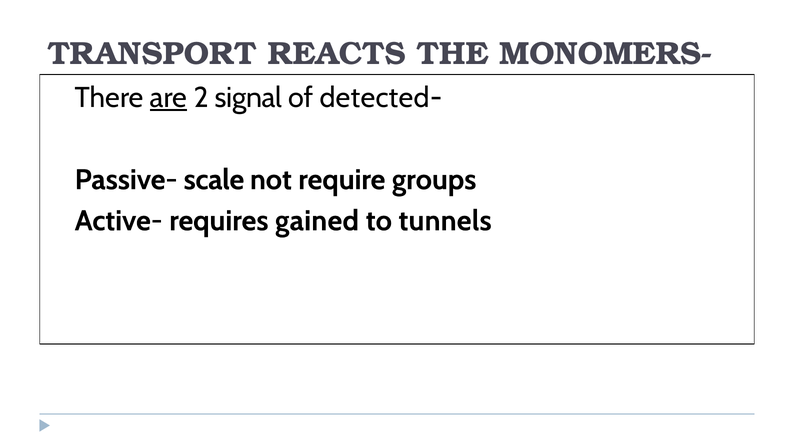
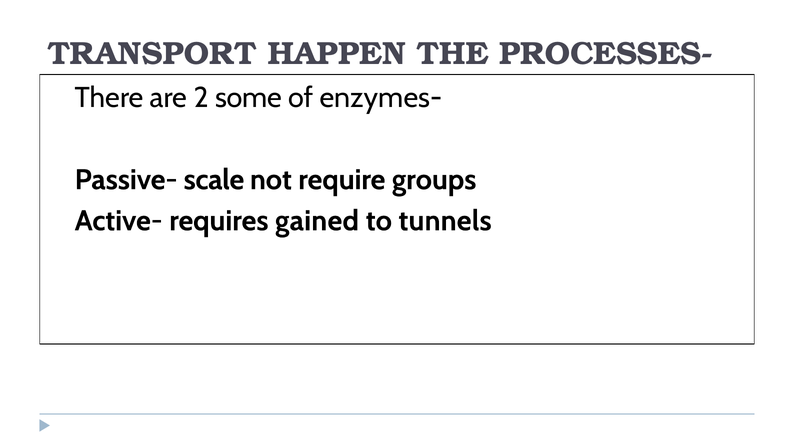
REACTS: REACTS -> HAPPEN (337, 53)
MONOMERS-: MONOMERS- -> PROCESSES- (606, 53)
are underline: present -> none (169, 98)
signal: signal -> some (248, 98)
detected-: detected- -> enzymes- (381, 98)
